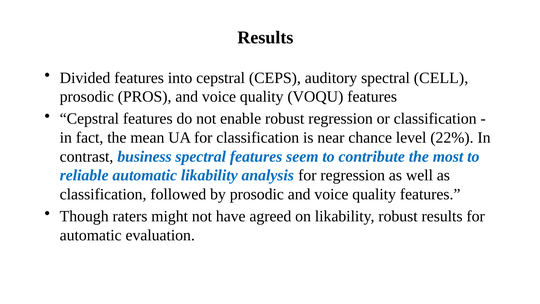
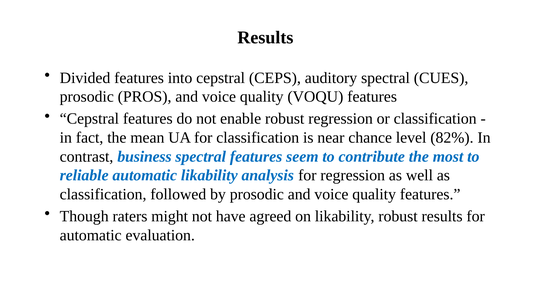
CELL: CELL -> CUES (441, 78)
22%: 22% -> 82% (452, 138)
